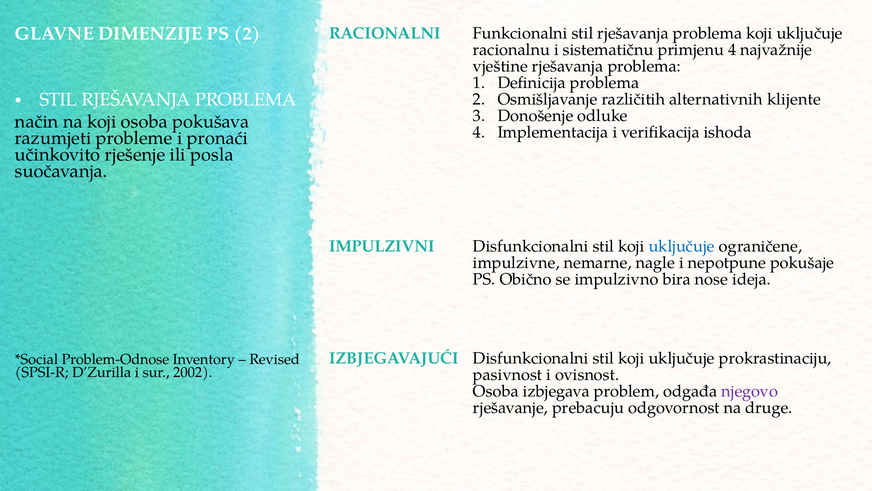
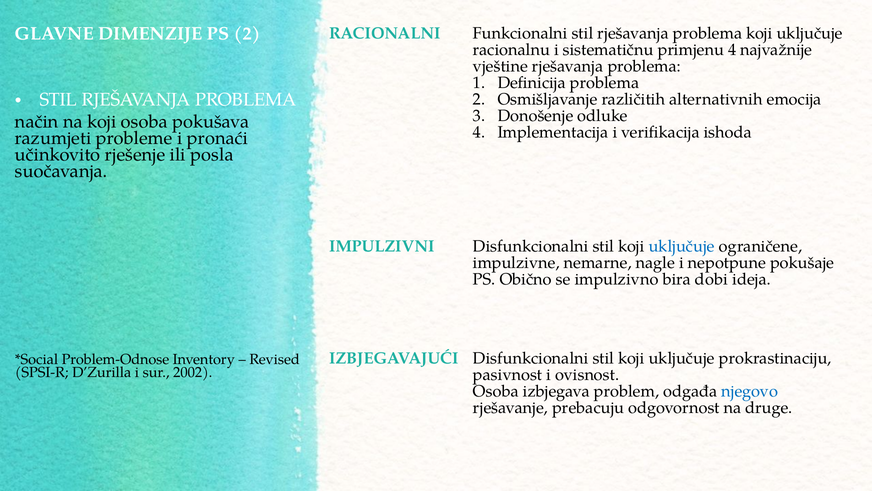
klijente: klijente -> emocija (794, 99)
nose: nose -> dobi (711, 279)
njegovo colour: purple -> blue (750, 391)
